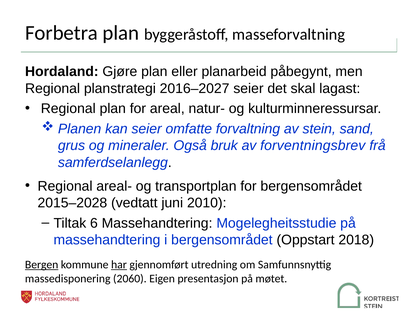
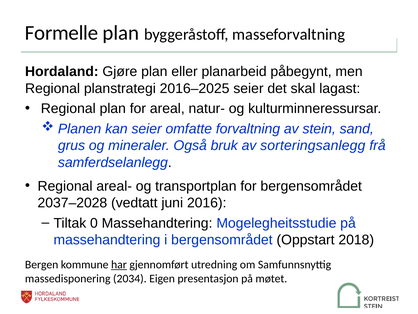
Forbetra: Forbetra -> Formelle (62, 33)
2016–2027: 2016–2027 -> 2016–2025 (195, 88)
forventningsbrev: forventningsbrev -> sorteringsanlegg (313, 145)
2015–2028: 2015–2028 -> 2037–2028 (72, 203)
2010: 2010 -> 2016 (207, 203)
6: 6 -> 0 (94, 223)
Bergen underline: present -> none (42, 264)
2060: 2060 -> 2034 (130, 278)
